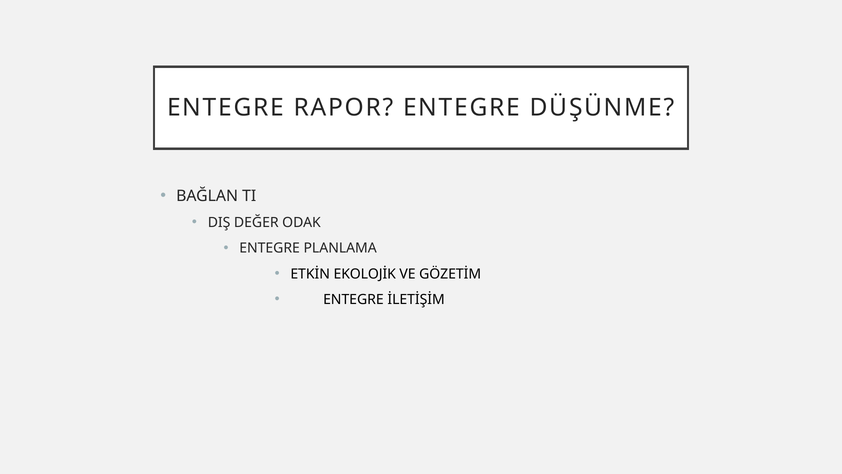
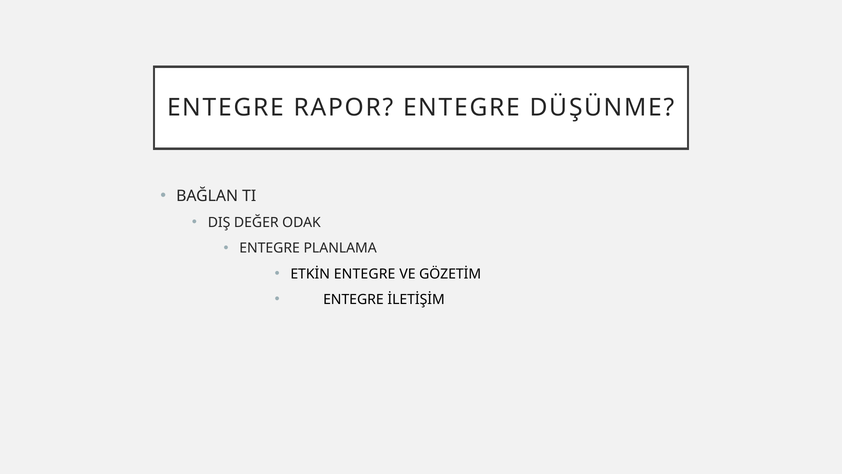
ETKİN EKOLOJİK: EKOLOJİK -> ENTEGRE (365, 274)
